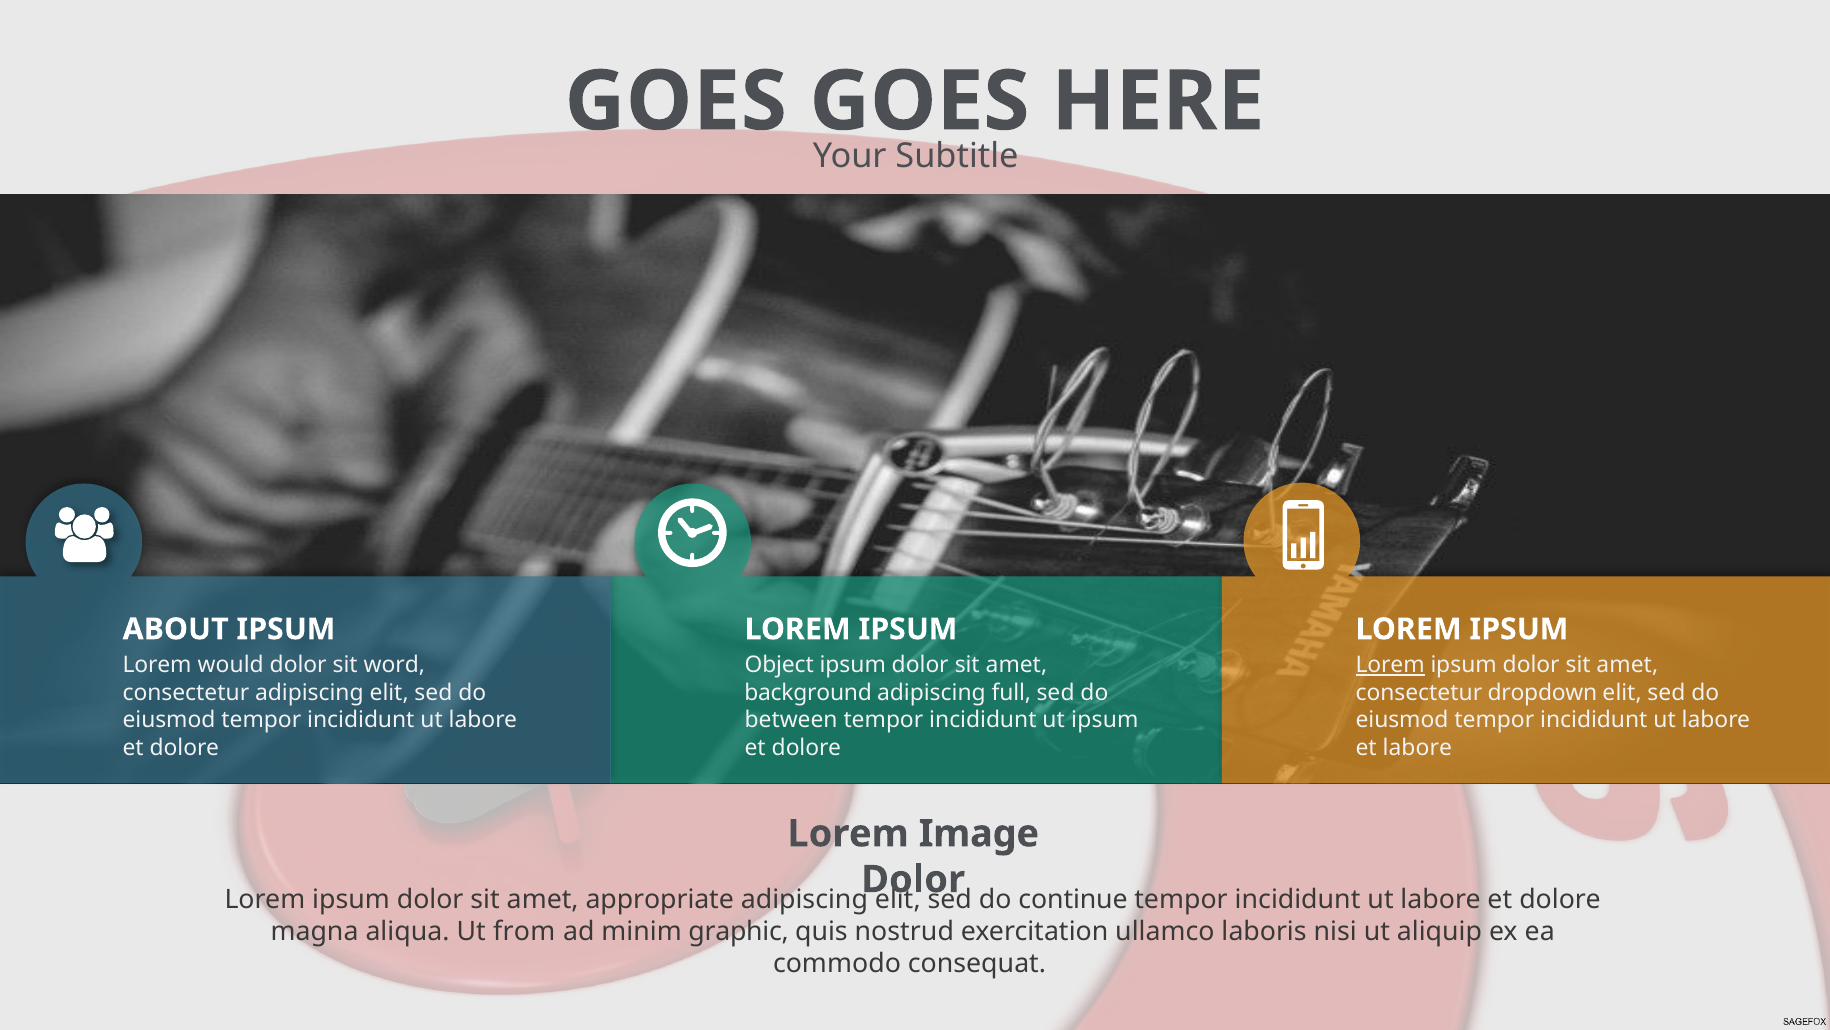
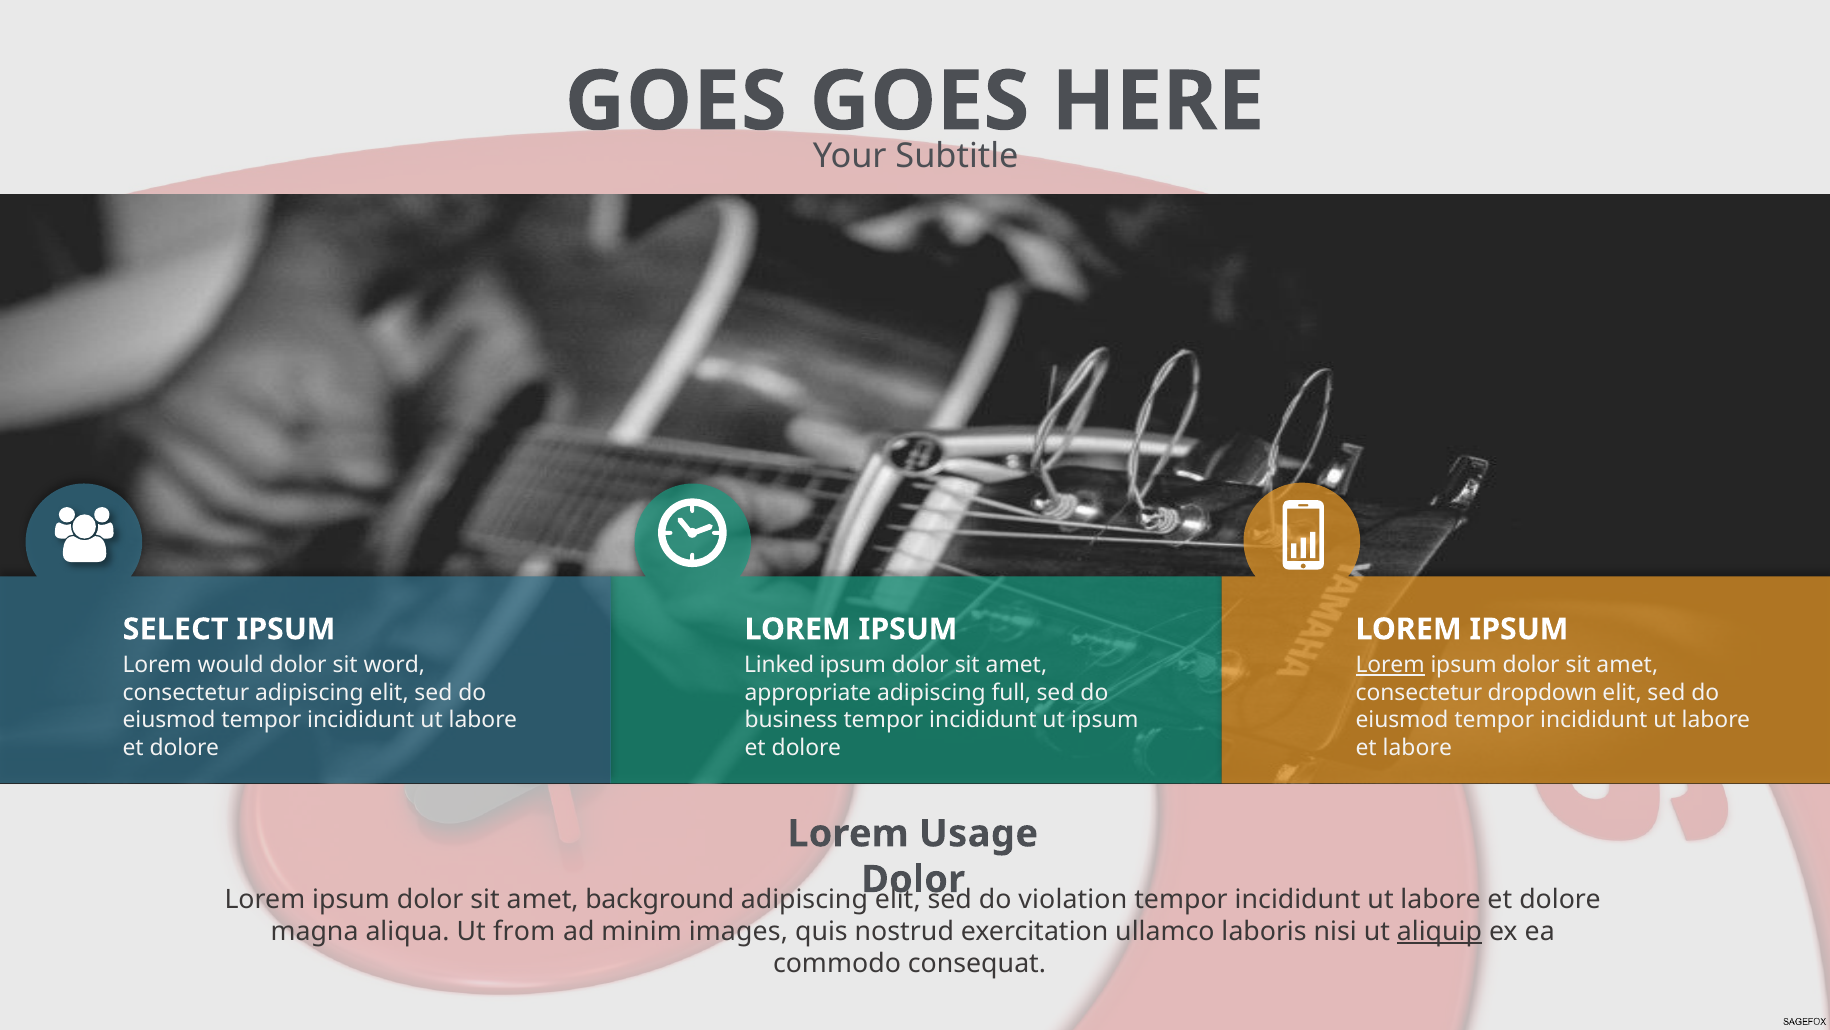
ABOUT: ABOUT -> SELECT (176, 629)
Object: Object -> Linked (779, 665)
background: background -> appropriate (808, 692)
between: between -> business (791, 720)
Image: Image -> Usage (979, 833)
appropriate: appropriate -> background (660, 899)
continue: continue -> violation (1073, 899)
graphic: graphic -> images (738, 931)
aliquip underline: none -> present (1439, 931)
